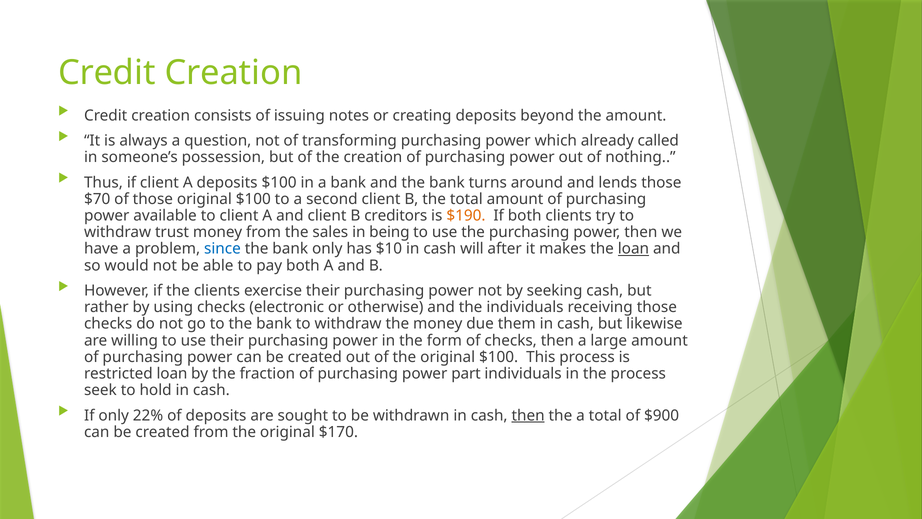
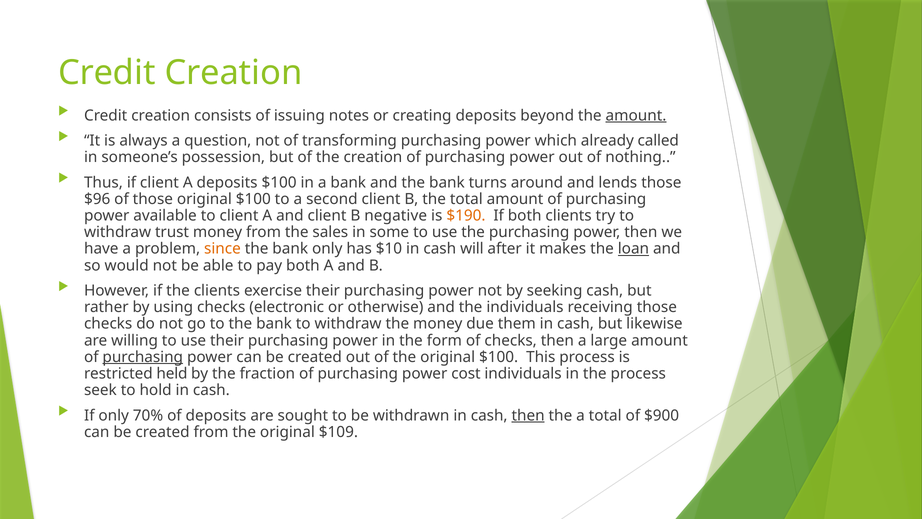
amount underline: none -> present (636, 115)
$70: $70 -> $96 (97, 199)
creditors: creditors -> negative (396, 216)
being: being -> some (389, 232)
since colour: blue -> orange (222, 249)
purchasing underline: none -> present (143, 357)
restricted loan: loan -> held (172, 373)
part: part -> cost (466, 373)
22%: 22% -> 70% (148, 415)
$170: $170 -> $109 (338, 432)
